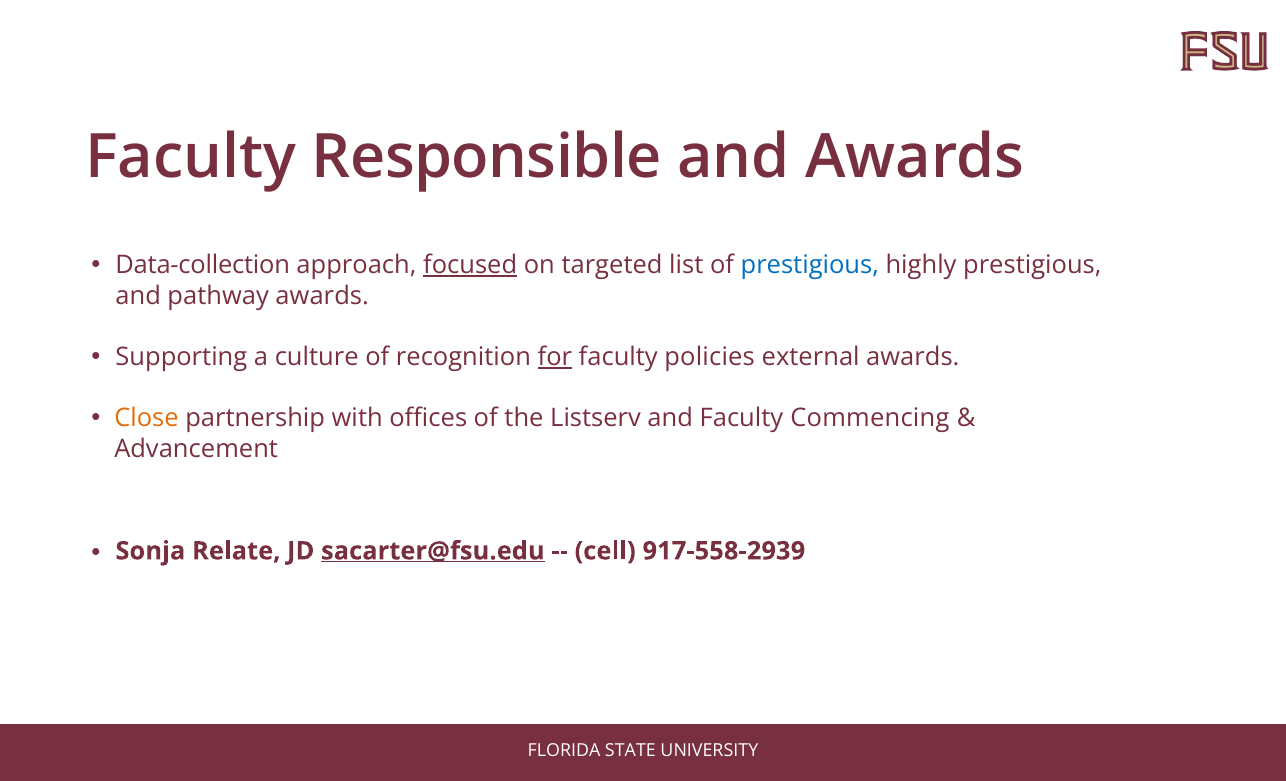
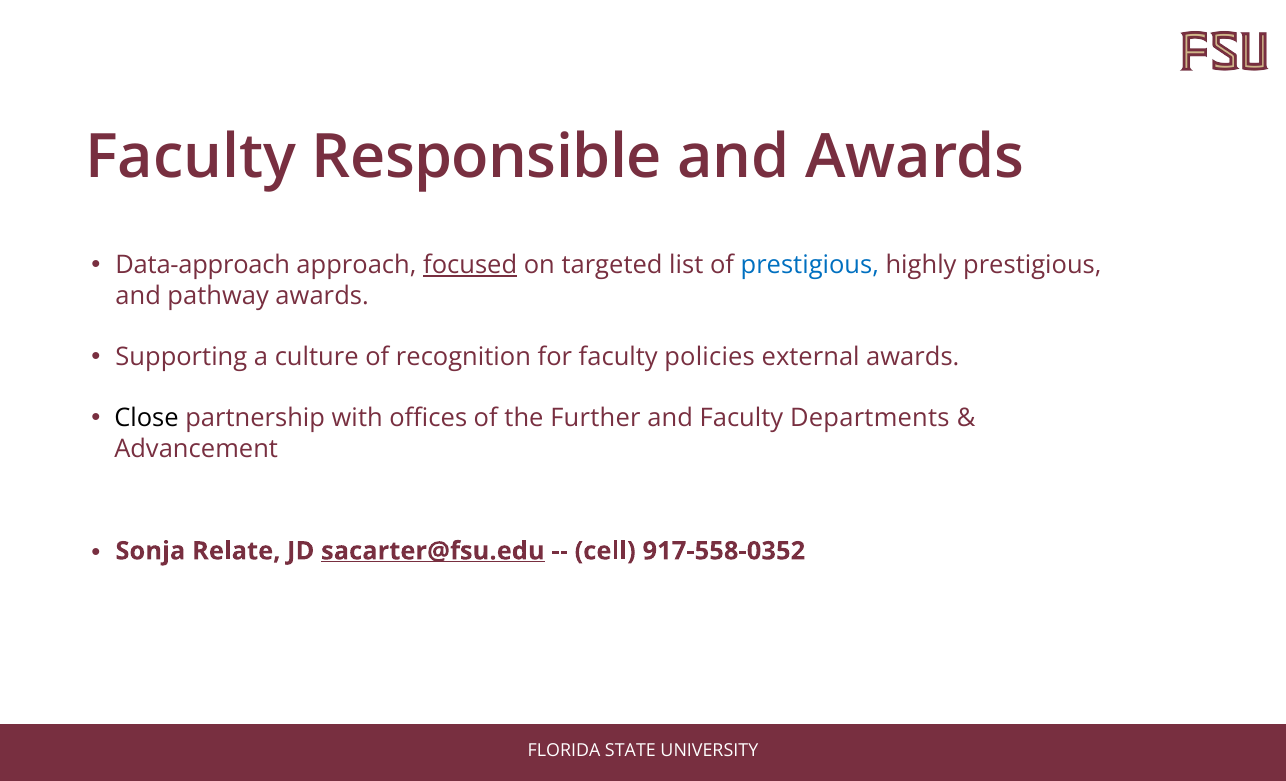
Data-collection: Data-collection -> Data-approach (203, 265)
for underline: present -> none (555, 357)
Close colour: orange -> black (146, 418)
Listserv: Listserv -> Further (595, 418)
Commencing: Commencing -> Departments (870, 418)
917-558-2939: 917-558-2939 -> 917-558-0352 (724, 551)
